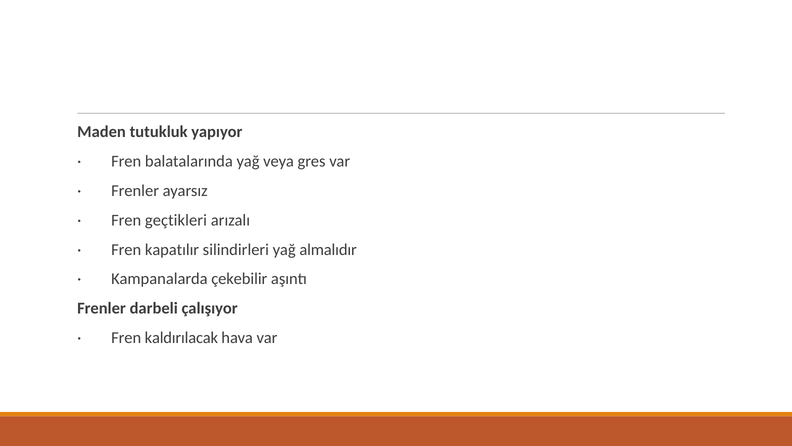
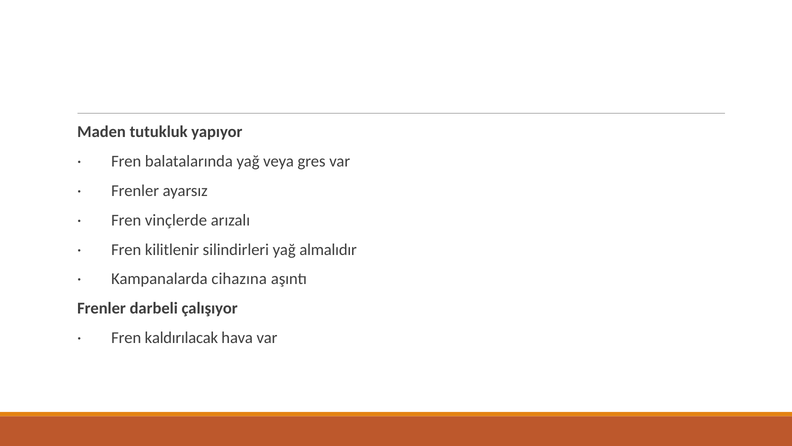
geçtikleri: geçtikleri -> vinçlerde (176, 220)
kapatılır: kapatılır -> kilitlenir (172, 249)
çekebilir: çekebilir -> cihazına (239, 279)
